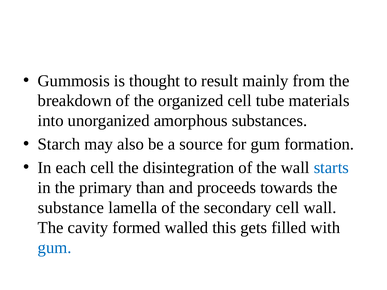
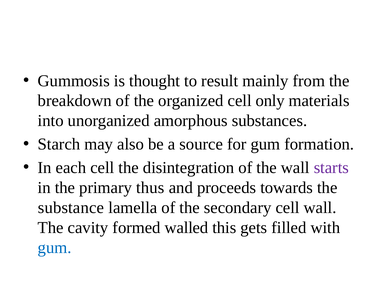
tube: tube -> only (270, 101)
starts colour: blue -> purple (331, 168)
than: than -> thus (150, 188)
